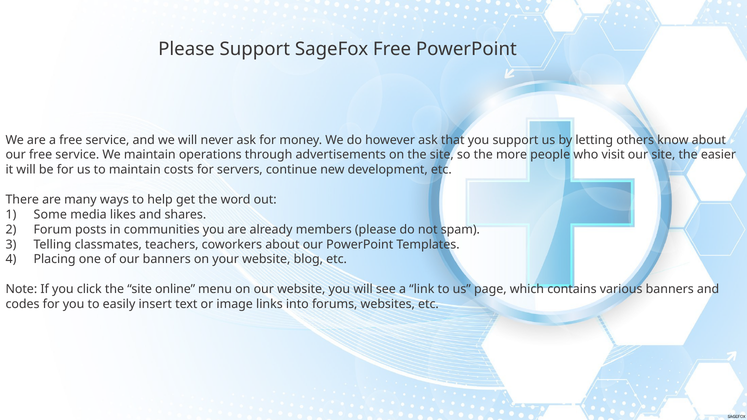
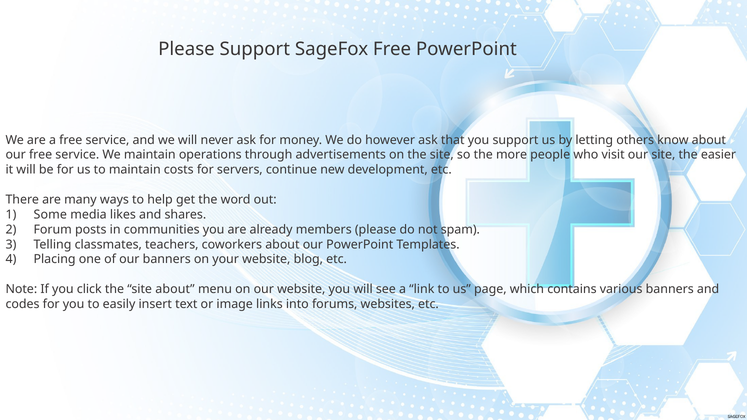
site online: online -> about (175, 289)
